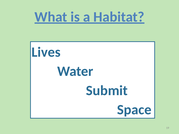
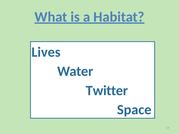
Submit: Submit -> Twitter (107, 91)
